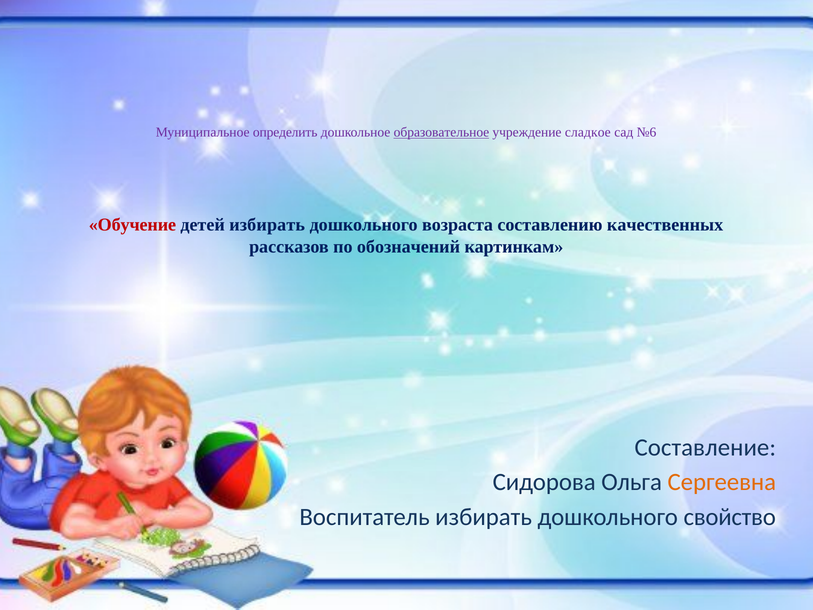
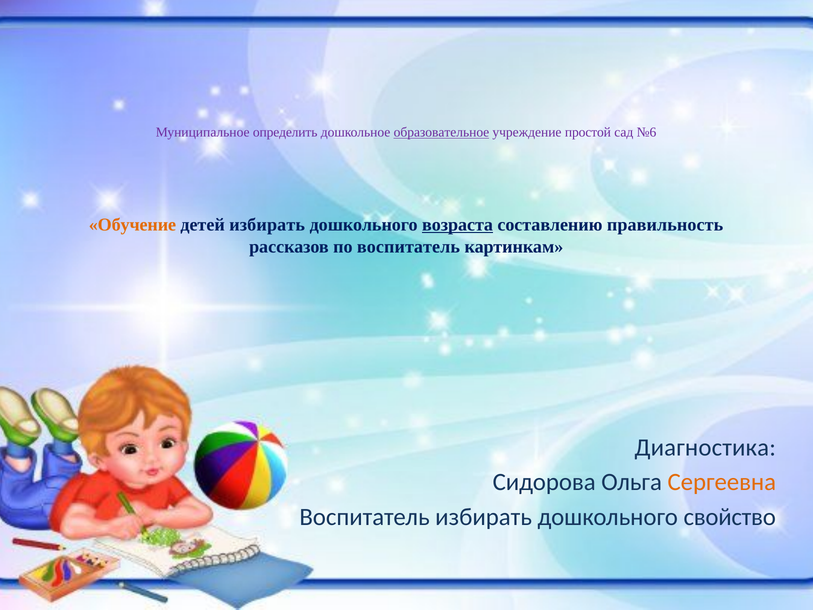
сладкое: сладкое -> простой (588, 132)
Обучение colour: red -> orange (132, 225)
возраста underline: none -> present (458, 225)
качественных: качественных -> правильность (665, 225)
по обозначений: обозначений -> воспитатель (408, 246)
Составление: Составление -> Диагностика (705, 447)
